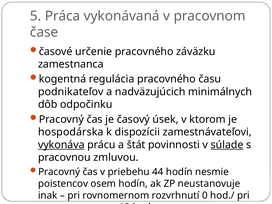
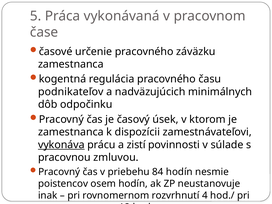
hospodárska: hospodárska -> zamestnanca (71, 132)
štát: štát -> zistí (136, 145)
súlade underline: present -> none (227, 145)
44: 44 -> 84 (158, 172)
0: 0 -> 4 (205, 195)
